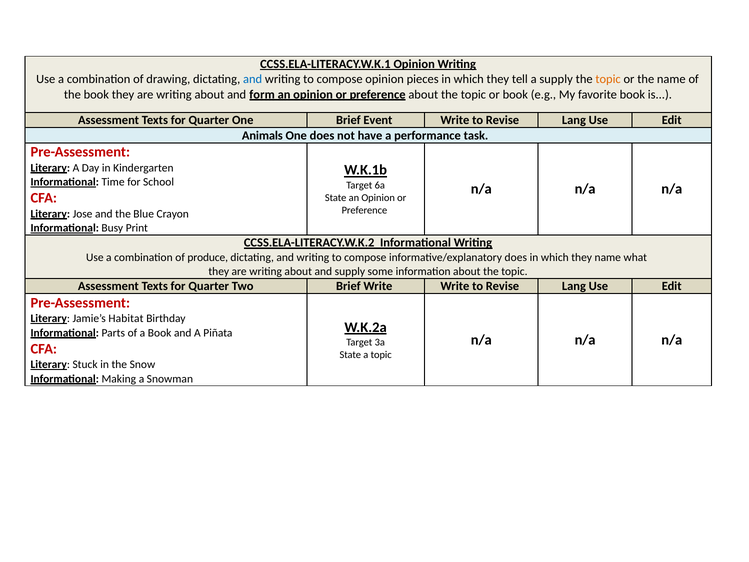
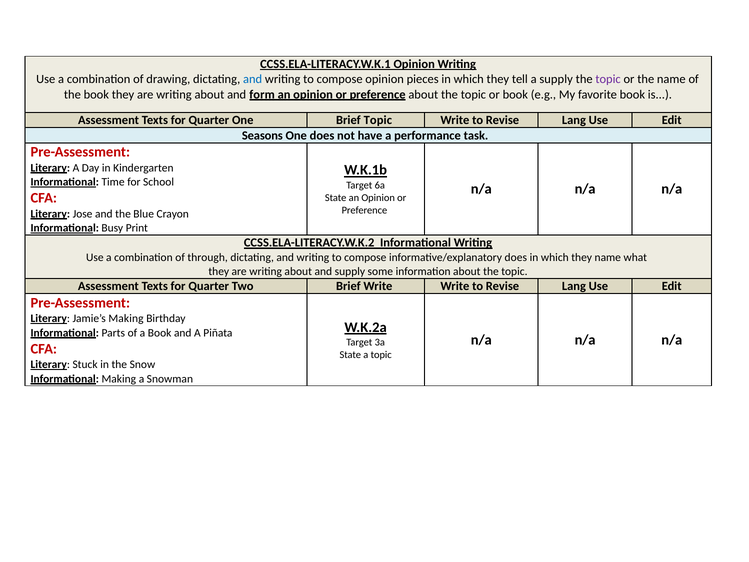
topic colour: orange -> purple (608, 79)
Brief Event: Event -> Topic (378, 120)
Animals: Animals -> Seasons (262, 135)
produce: produce -> through (208, 257)
Jamie’s Habitat: Habitat -> Making (126, 319)
